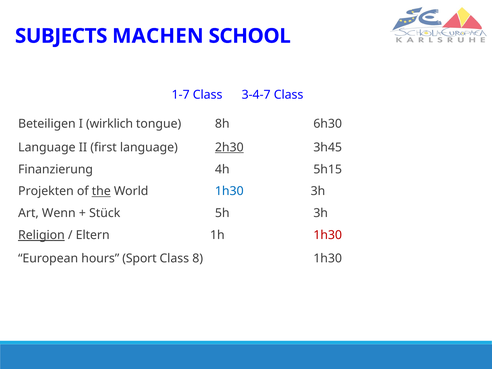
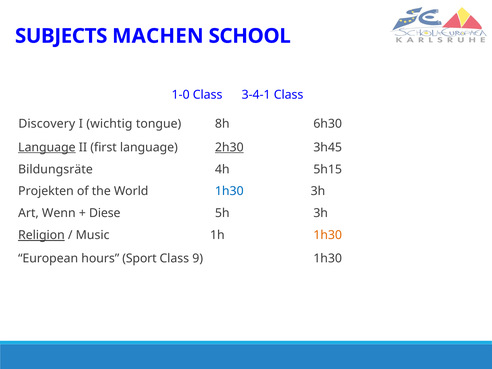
1-7: 1-7 -> 1-0 (181, 95)
3-4-7: 3-4-7 -> 3-4-1 (256, 95)
Beteiligen: Beteiligen -> Discovery (47, 124)
wirklich: wirklich -> wichtig (109, 124)
Language underline: none -> present (47, 147)
Finanzierung: Finanzierung -> Bildungsräte (55, 169)
the underline: present -> none (101, 191)
Stück: Stück -> Diese (105, 213)
Eltern: Eltern -> Music (93, 235)
1h30 colour: red -> orange (328, 235)
8: 8 -> 9 (198, 259)
